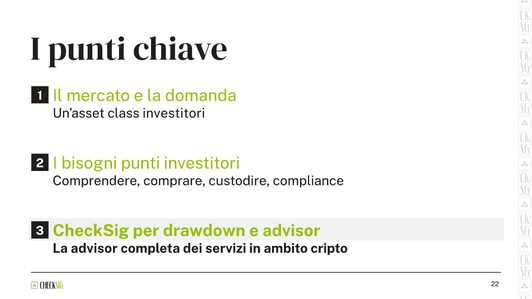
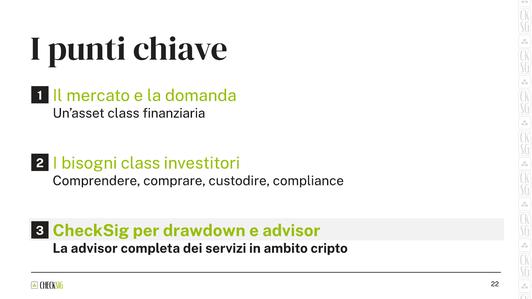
class investitori: investitori -> finanziaria (174, 113)
bisogni punti: punti -> class (140, 163)
